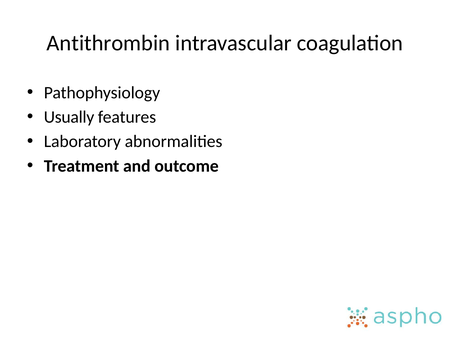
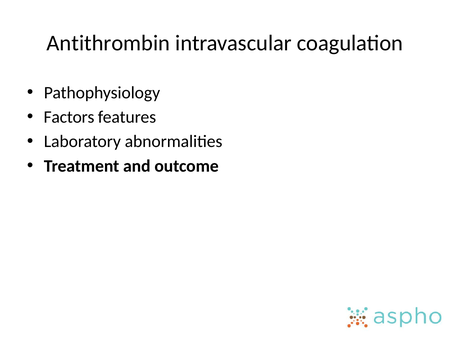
Usually: Usually -> Factors (69, 117)
